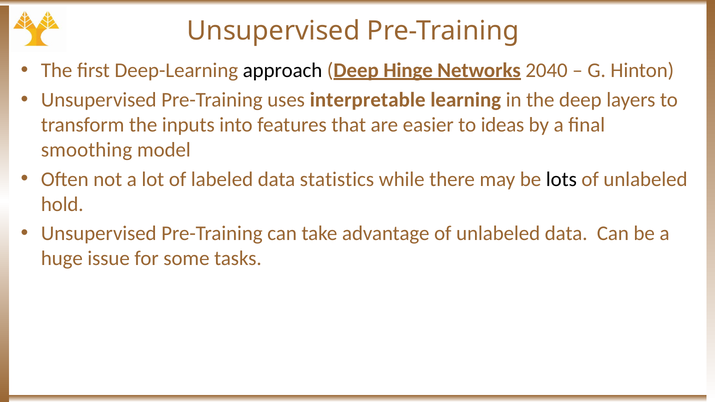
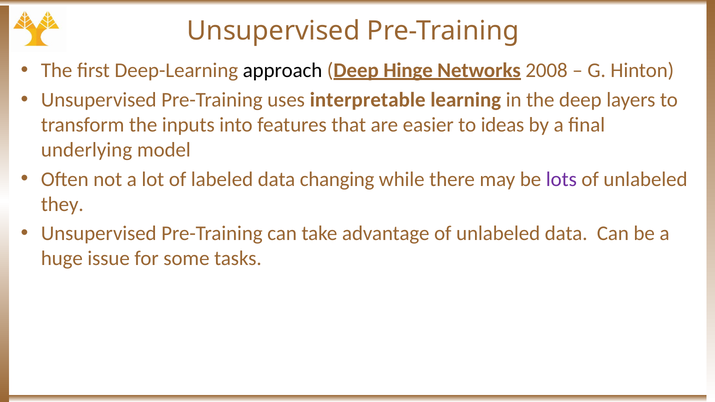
2040: 2040 -> 2008 (547, 70)
smoothing: smoothing -> underlying (87, 150)
statistics: statistics -> changing (337, 179)
lots colour: black -> purple (561, 179)
hold: hold -> they (62, 204)
